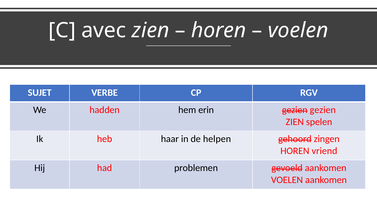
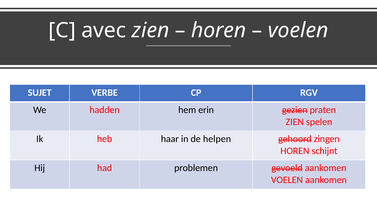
gezien gezien: gezien -> praten (323, 110)
vriend: vriend -> schijnt (325, 151)
